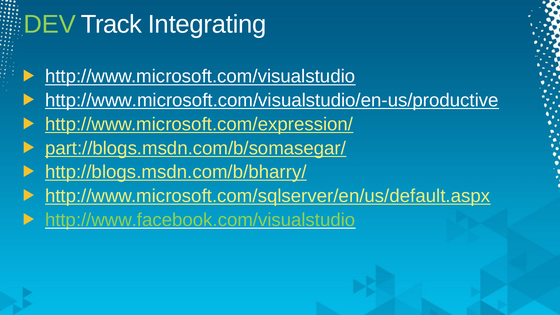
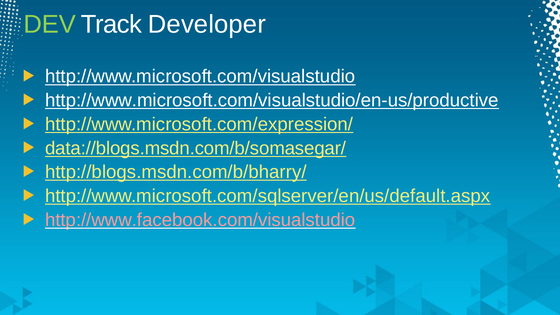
Integrating: Integrating -> Developer (207, 24)
part://blogs.msdn.com/b/somasegar/: part://blogs.msdn.com/b/somasegar/ -> data://blogs.msdn.com/b/somasegar/ (196, 148)
http://www.facebook.com/visualstudio colour: light green -> pink (200, 220)
